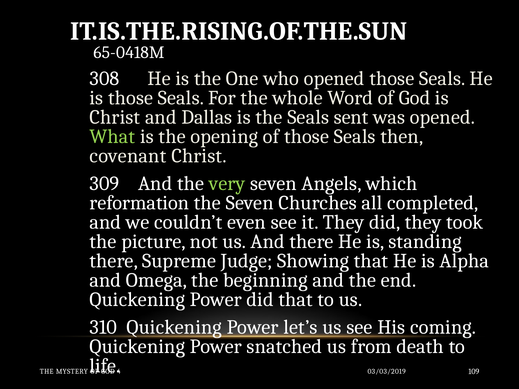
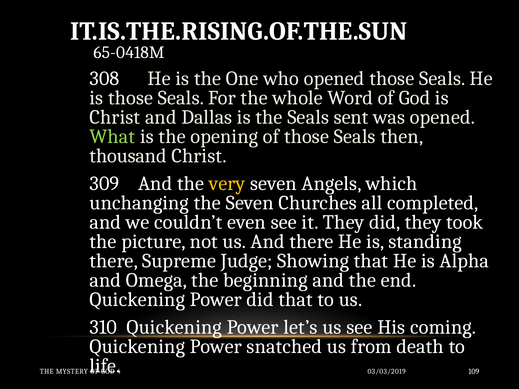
covenant: covenant -> thousand (128, 156)
very colour: light green -> yellow (227, 184)
reformation: reformation -> unchanging (139, 203)
